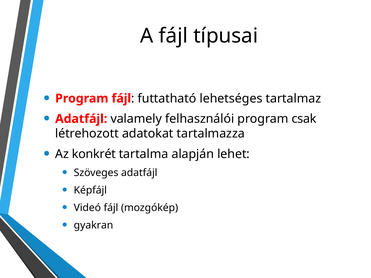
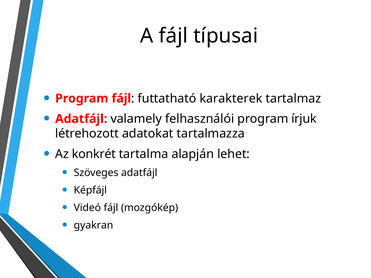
lehetséges: lehetséges -> karakterek (231, 99)
csak: csak -> írjuk (304, 119)
